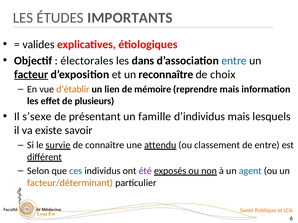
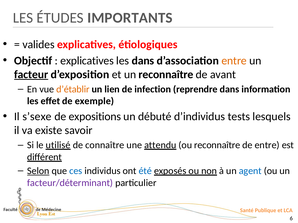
électorales: électorales -> explicatives (87, 61)
entre colour: blue -> orange (234, 61)
choix: choix -> avant (223, 75)
mémoire: mémoire -> infection (153, 89)
reprendre mais: mais -> dans (229, 89)
plusieurs: plusieurs -> exemple (94, 101)
présentant: présentant -> expositions (95, 117)
famille: famille -> débuté (155, 117)
d’individus mais: mais -> tests (239, 117)
survie: survie -> utilisé (58, 145)
ou classement: classement -> reconnaître (217, 145)
Selon underline: none -> present (38, 171)
été colour: purple -> blue (145, 171)
facteur/déterminant colour: orange -> purple (70, 183)
